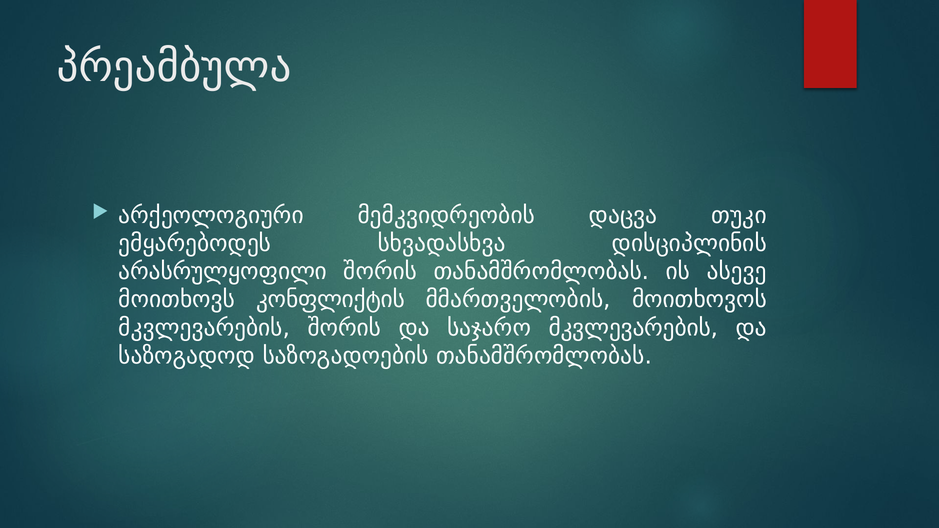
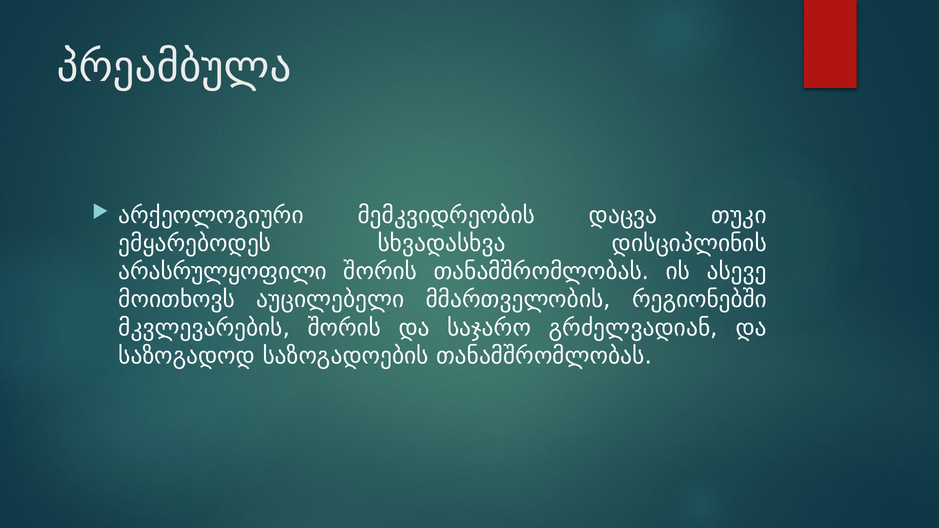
კონფლიქტის: კონფლიქტის -> აუცილებელი (330, 300)
მოითხოვოს: მოითხოვოს -> რეგიონებში (700, 300)
საჯარო მკვლევარების: მკვლევარების -> გრძელვადიან (633, 328)
